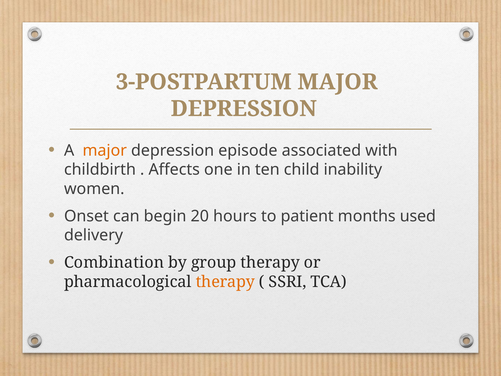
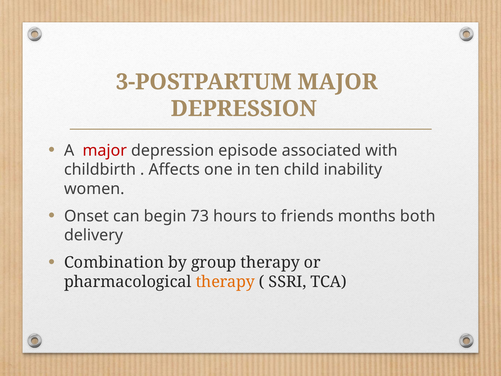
major colour: orange -> red (105, 150)
20: 20 -> 73 (200, 216)
patient: patient -> friends (307, 216)
used: used -> both (418, 216)
